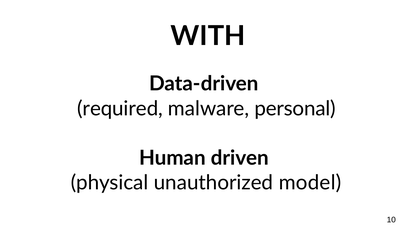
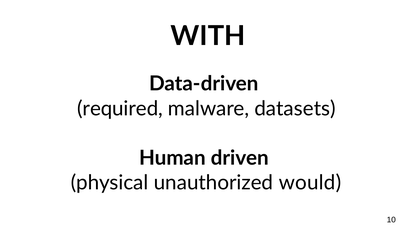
personal: personal -> datasets (295, 109)
model: model -> would (310, 183)
